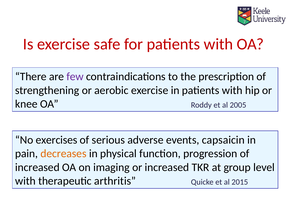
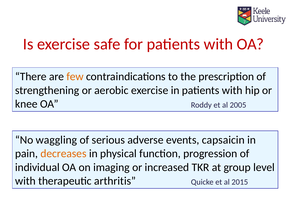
few colour: purple -> orange (75, 76)
exercises: exercises -> waggling (56, 140)
increased: increased -> individual (37, 167)
